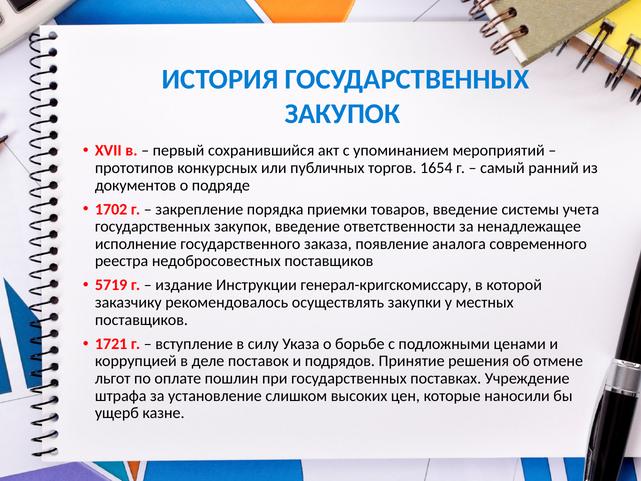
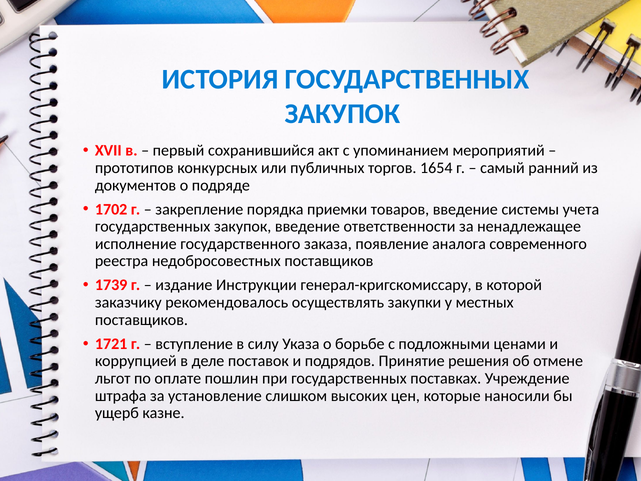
5719: 5719 -> 1739 (111, 285)
